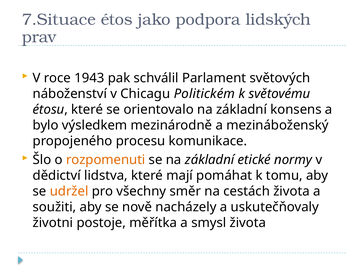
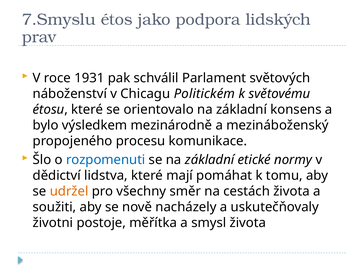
7.Situace: 7.Situace -> 7.Smyslu (59, 20)
1943: 1943 -> 1931 (89, 78)
rozpomenuti colour: orange -> blue (106, 160)
